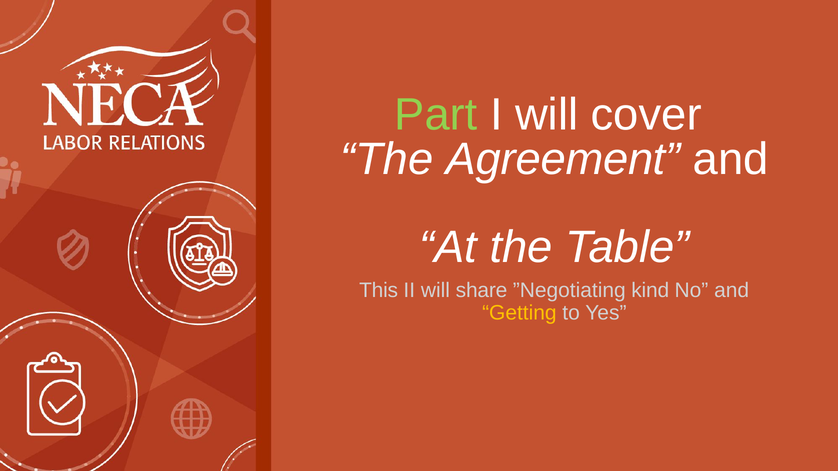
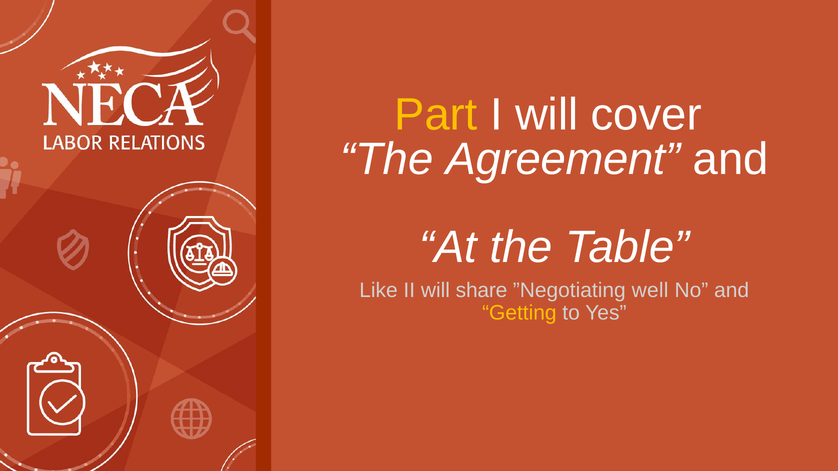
Part colour: light green -> yellow (436, 115)
This: This -> Like (379, 291)
kind: kind -> well (650, 291)
